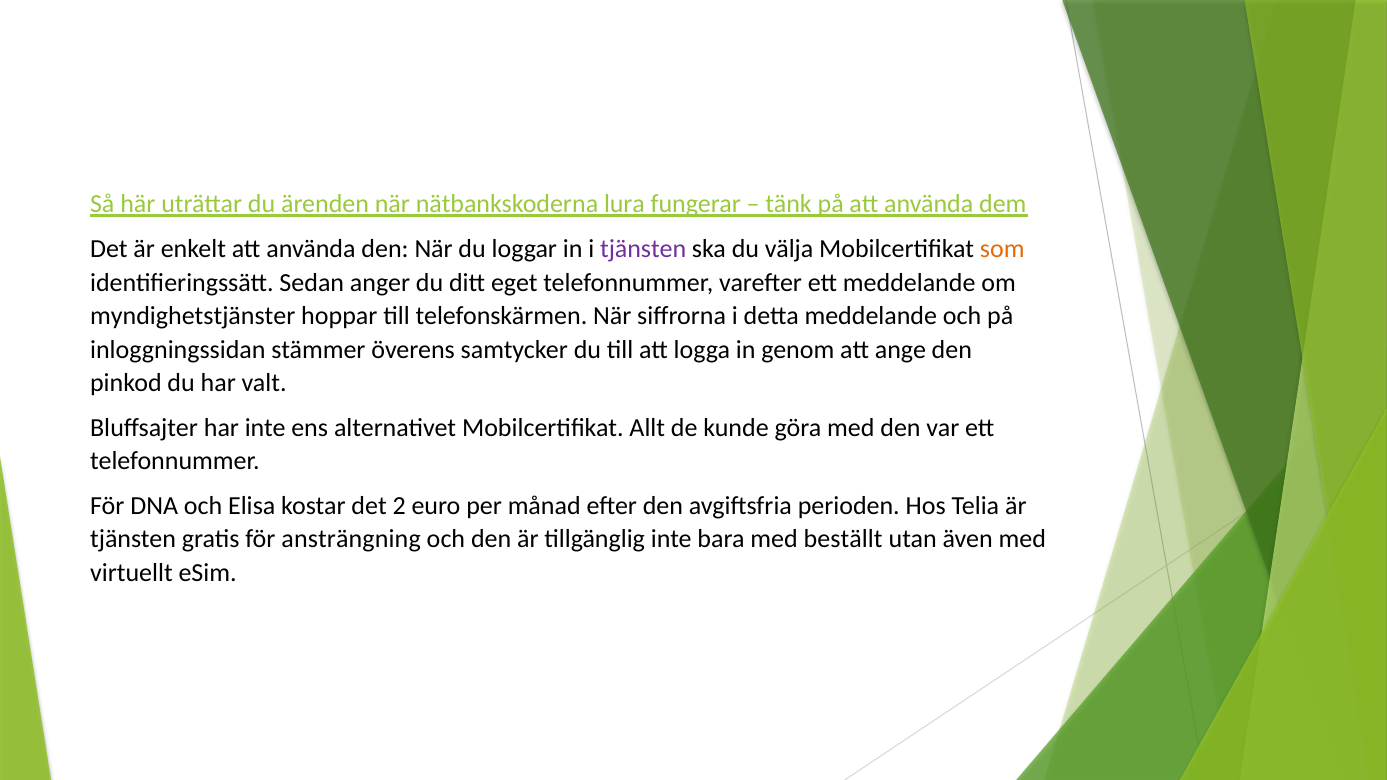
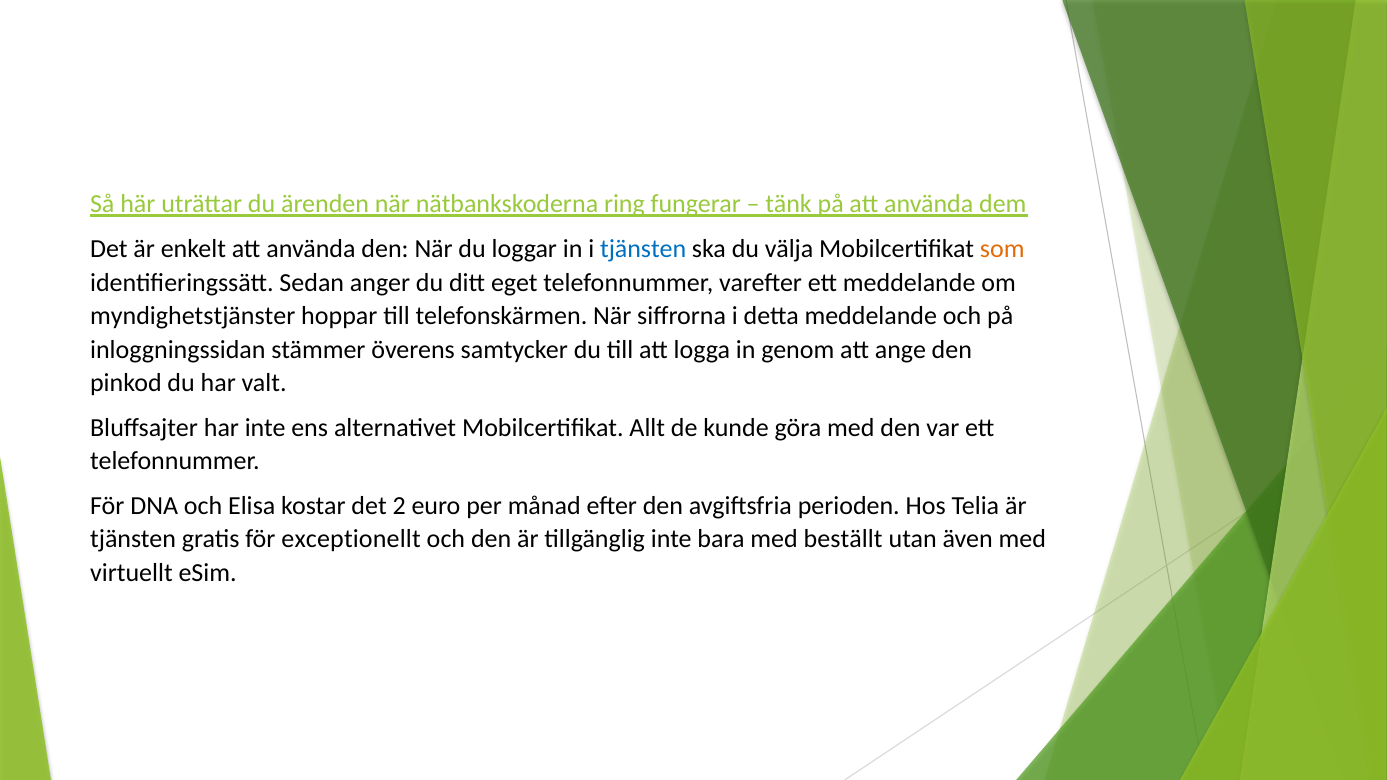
lura: lura -> ring (624, 204)
tjänsten colour: purple -> blue (643, 249)
ansträngning: ansträngning -> exceptionellt (351, 540)
